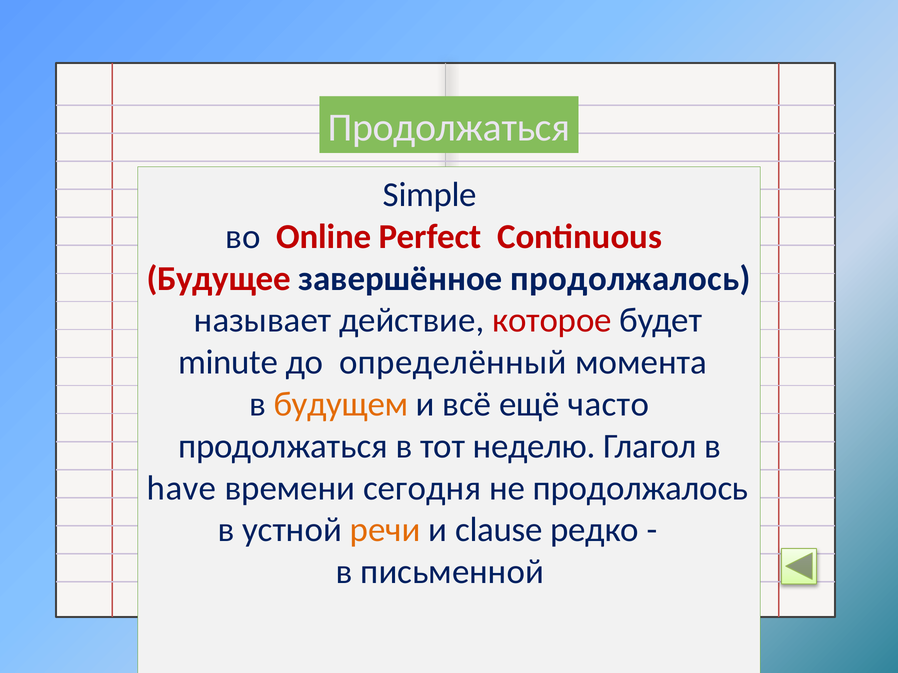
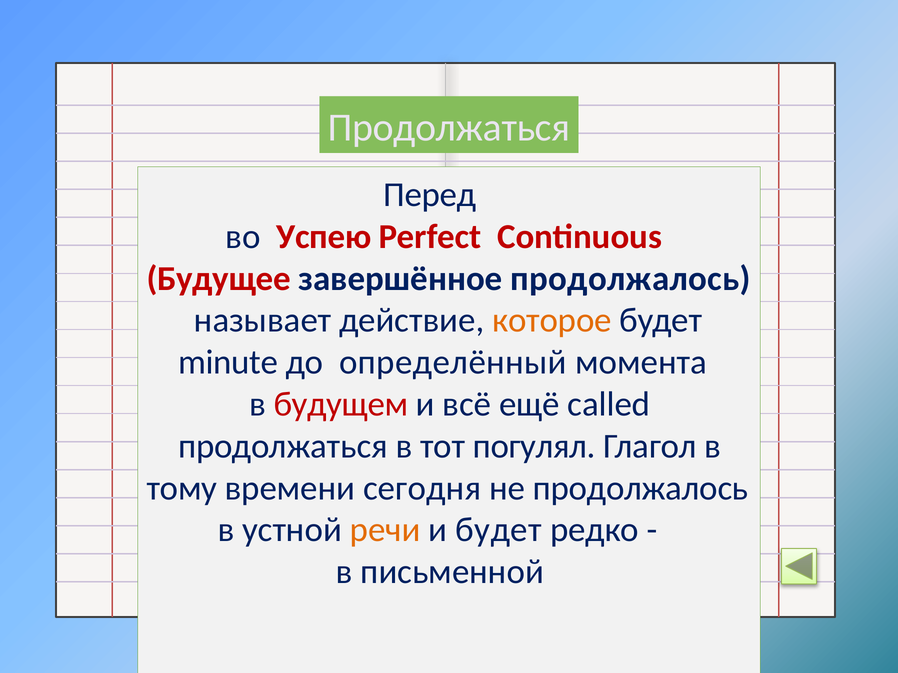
Simple: Simple -> Перед (430, 195)
Online: Online -> Успею (324, 237)
которое colour: red -> orange (552, 321)
будущем colour: orange -> red (341, 405)
часто: часто -> called (609, 405)
неделю: неделю -> погулял (534, 446)
have: have -> тому (182, 488)
и clause: clause -> будет (499, 530)
